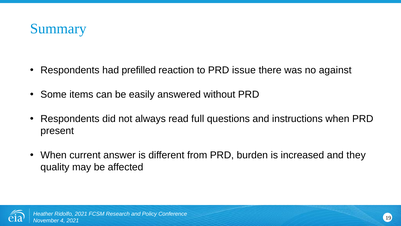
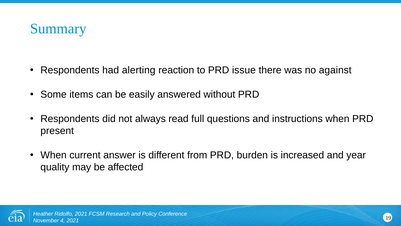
prefilled: prefilled -> alerting (139, 70)
they: they -> year (356, 155)
